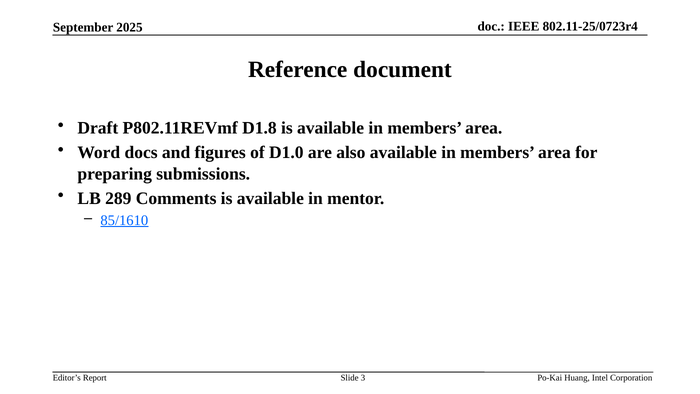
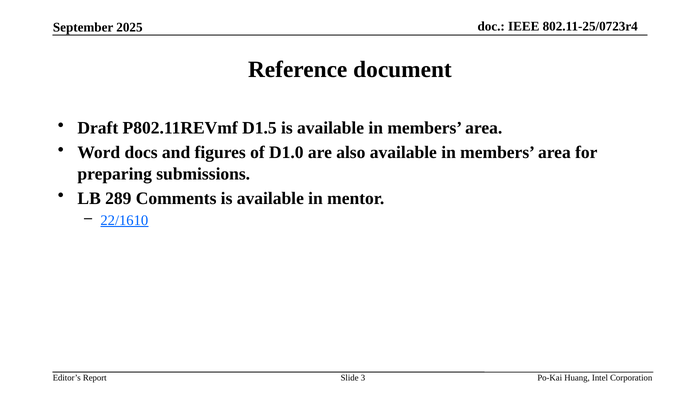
D1.8: D1.8 -> D1.5 (259, 128)
85/1610: 85/1610 -> 22/1610 (124, 220)
